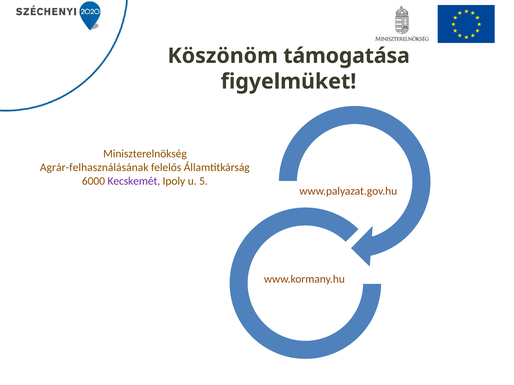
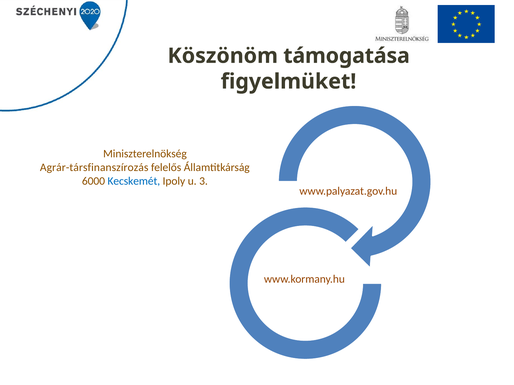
Agrár-felhasználásának: Agrár-felhasználásának -> Agrár-társfinanszírozás (94, 168)
Kecskemét colour: purple -> blue (134, 181)
5: 5 -> 3 (203, 181)
